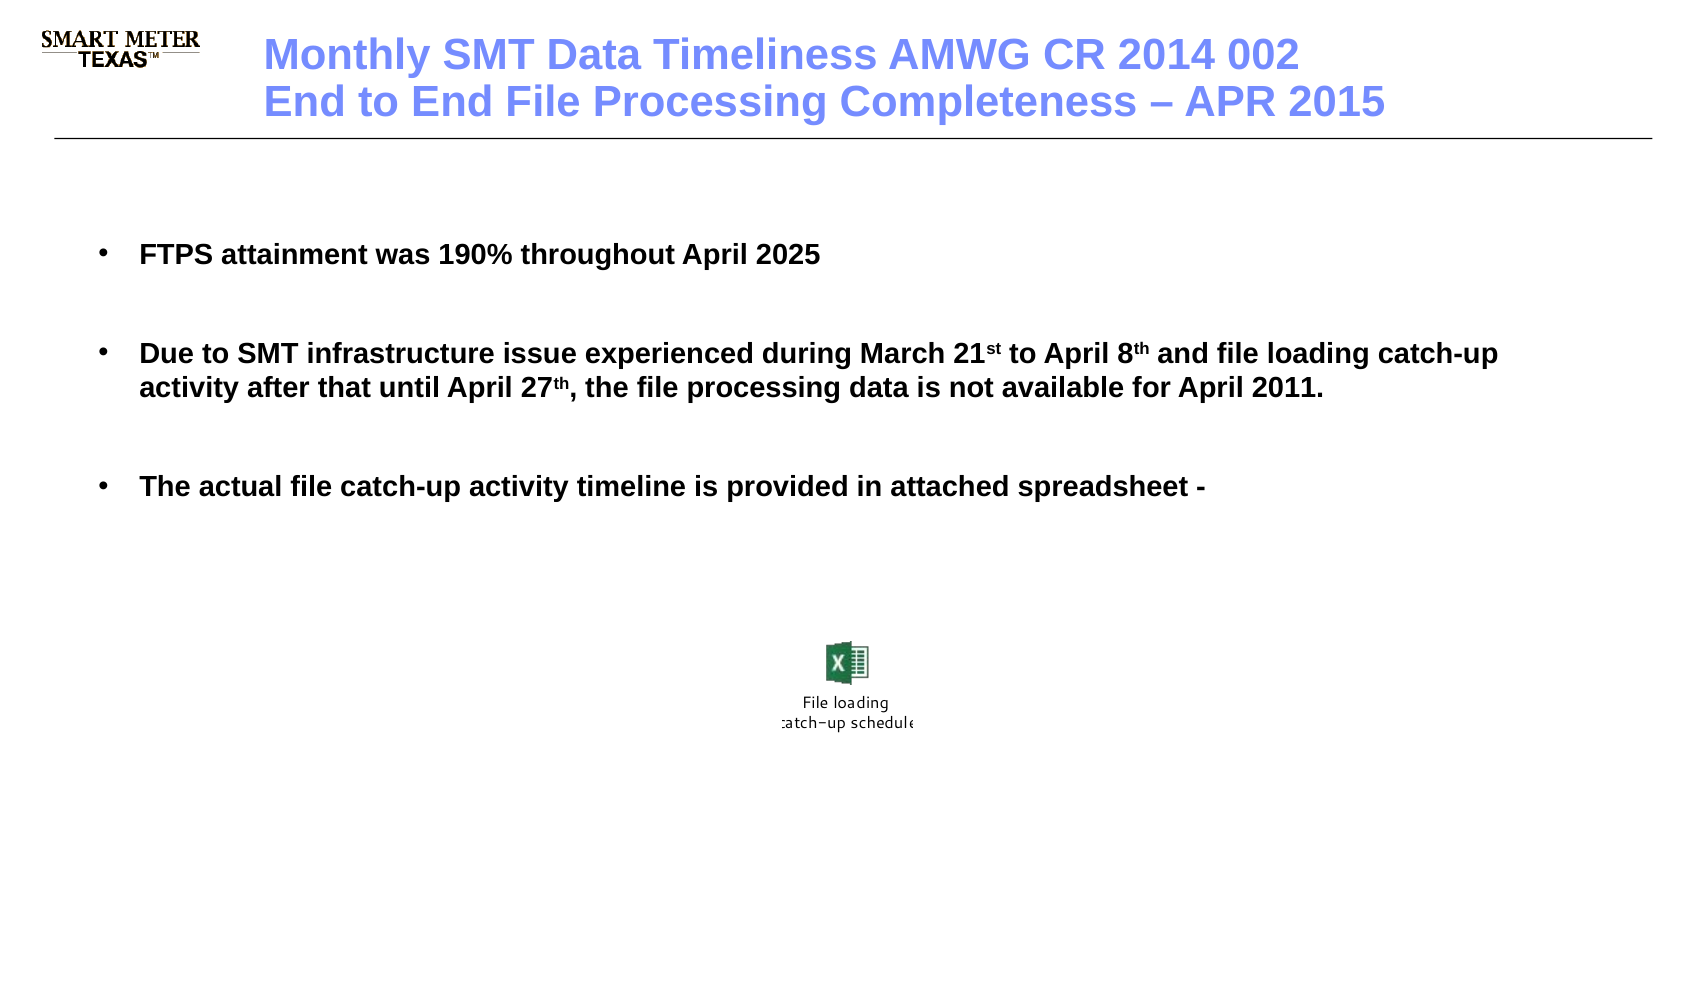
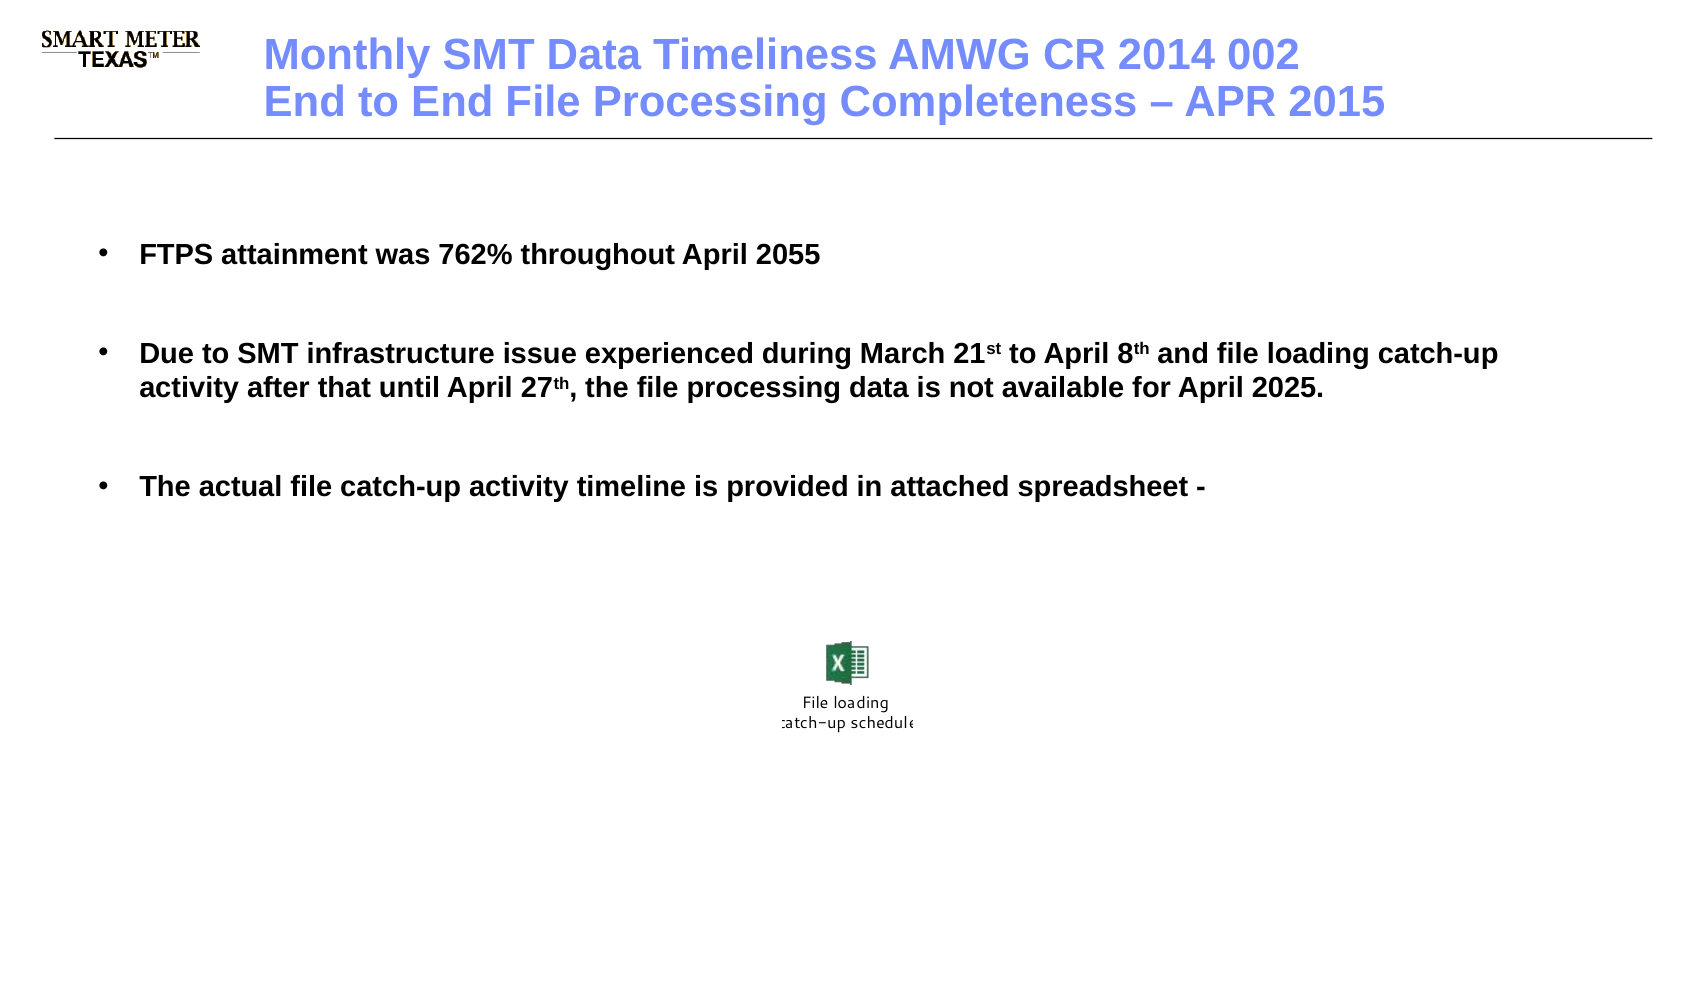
190%: 190% -> 762% (476, 255)
2025: 2025 -> 2055 (788, 255)
2011: 2011 -> 2025 (1288, 388)
